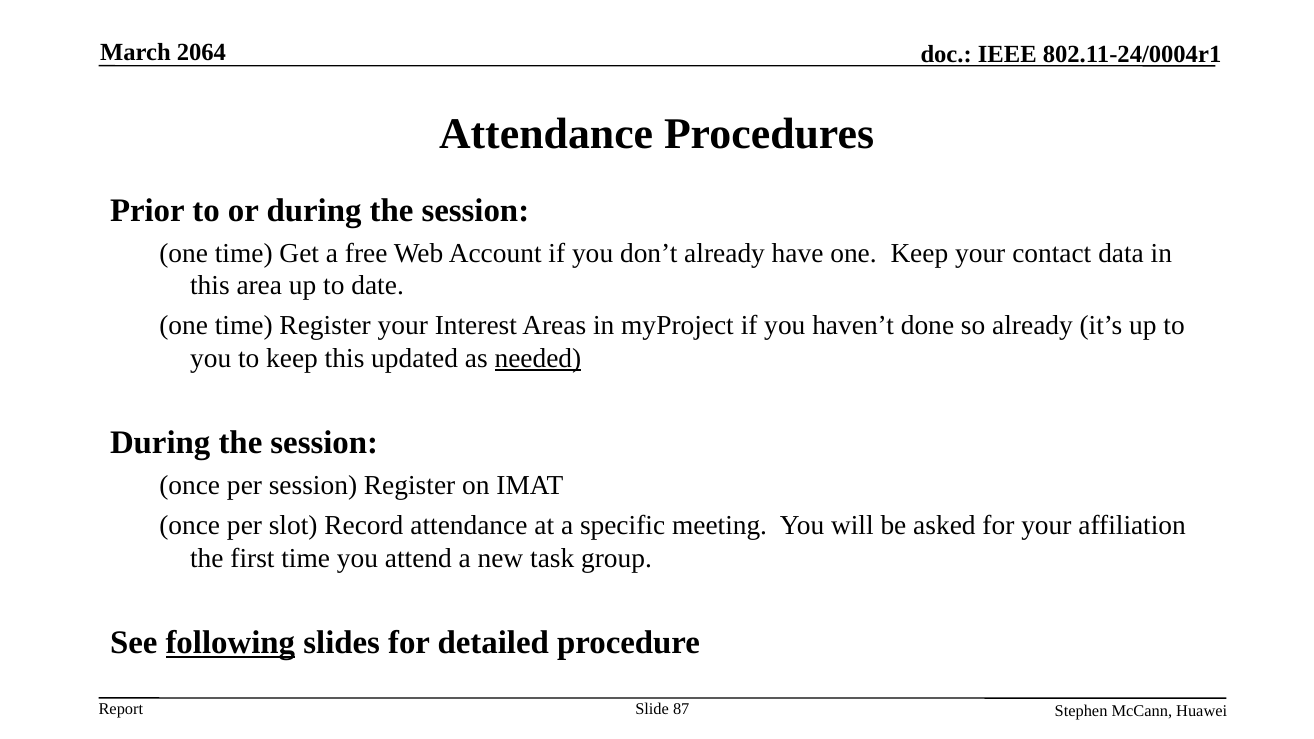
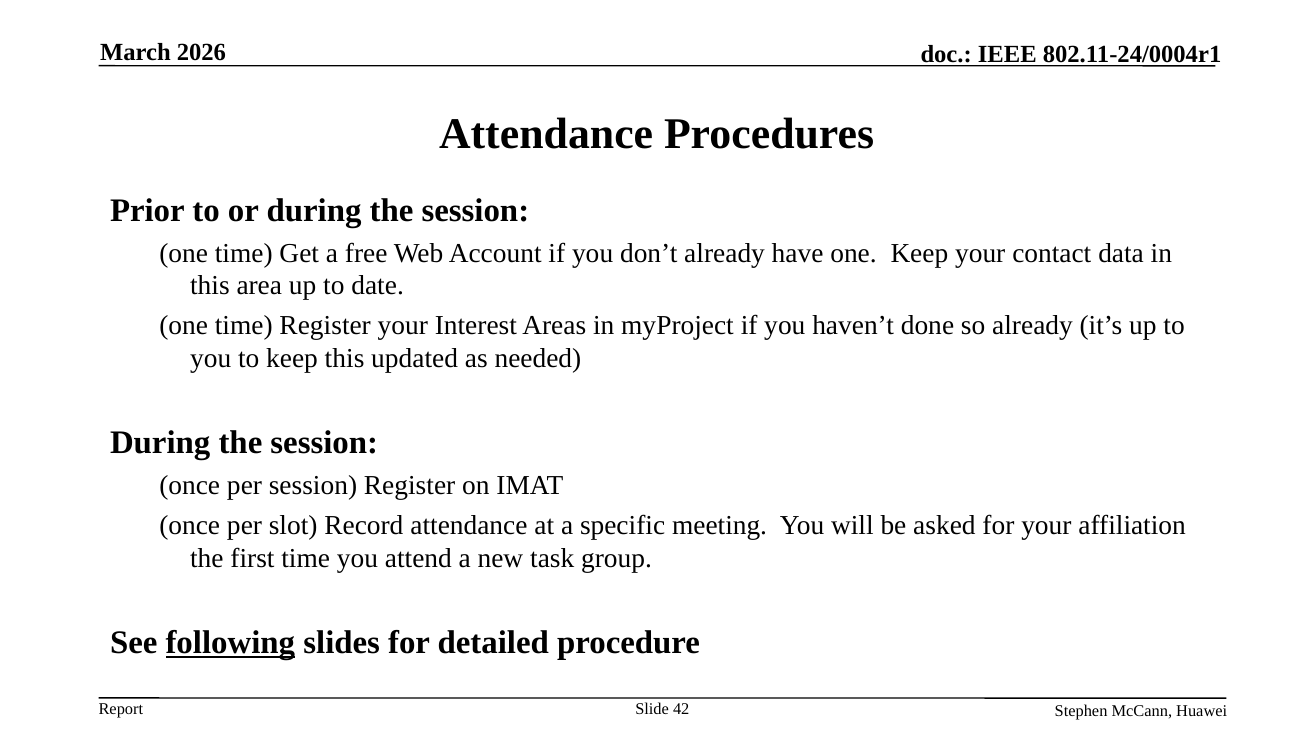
2064: 2064 -> 2026 (201, 52)
needed underline: present -> none (538, 359)
87: 87 -> 42 (681, 709)
